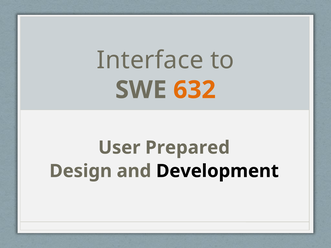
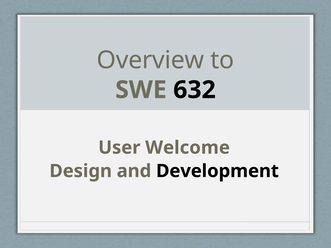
Interface: Interface -> Overview (150, 60)
632 colour: orange -> black (194, 90)
Prepared: Prepared -> Welcome (188, 148)
